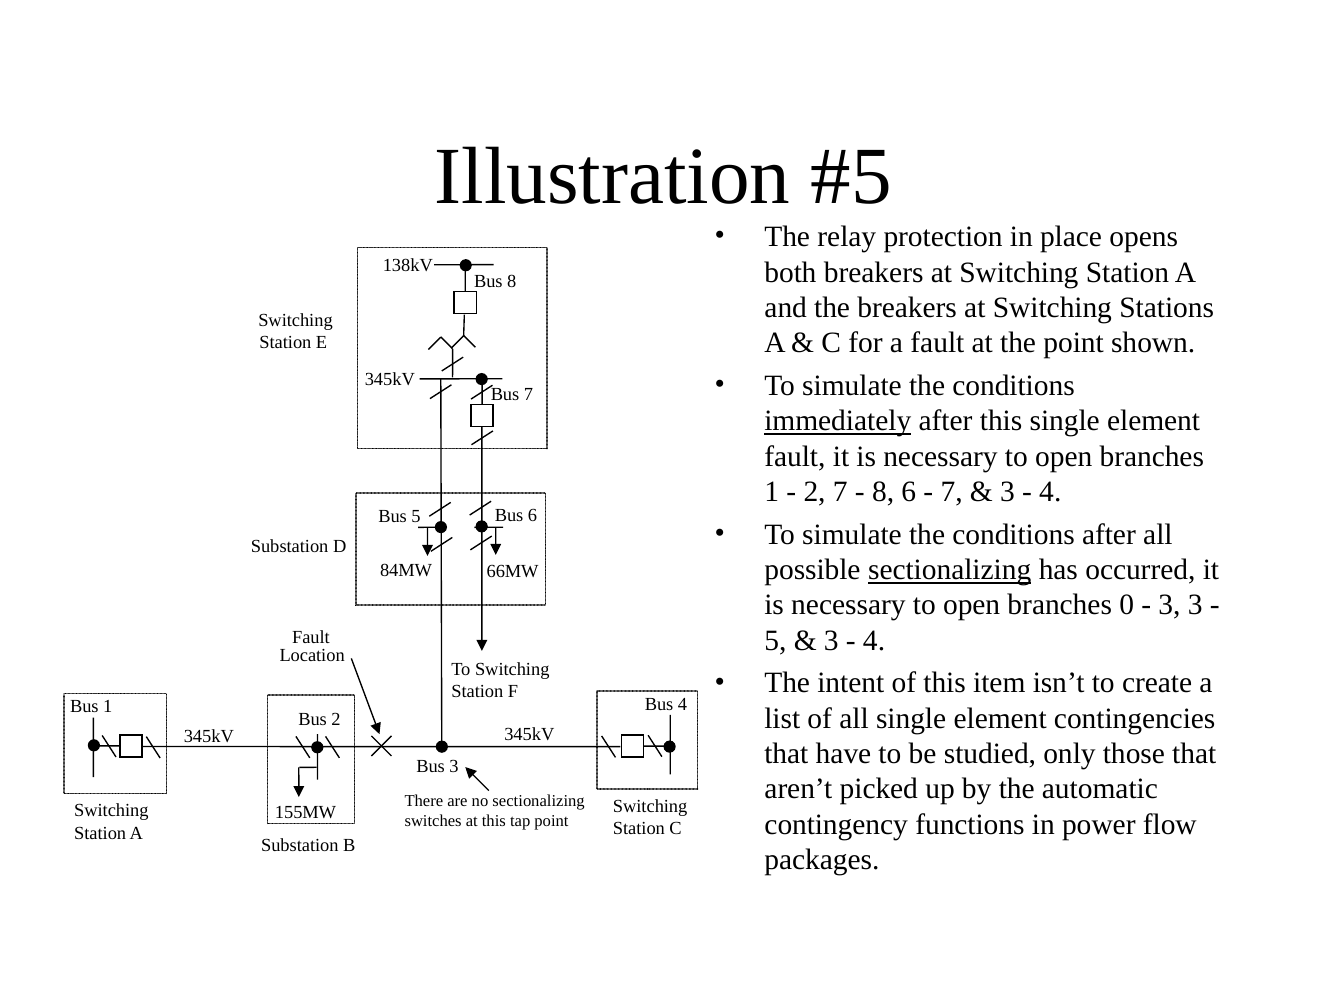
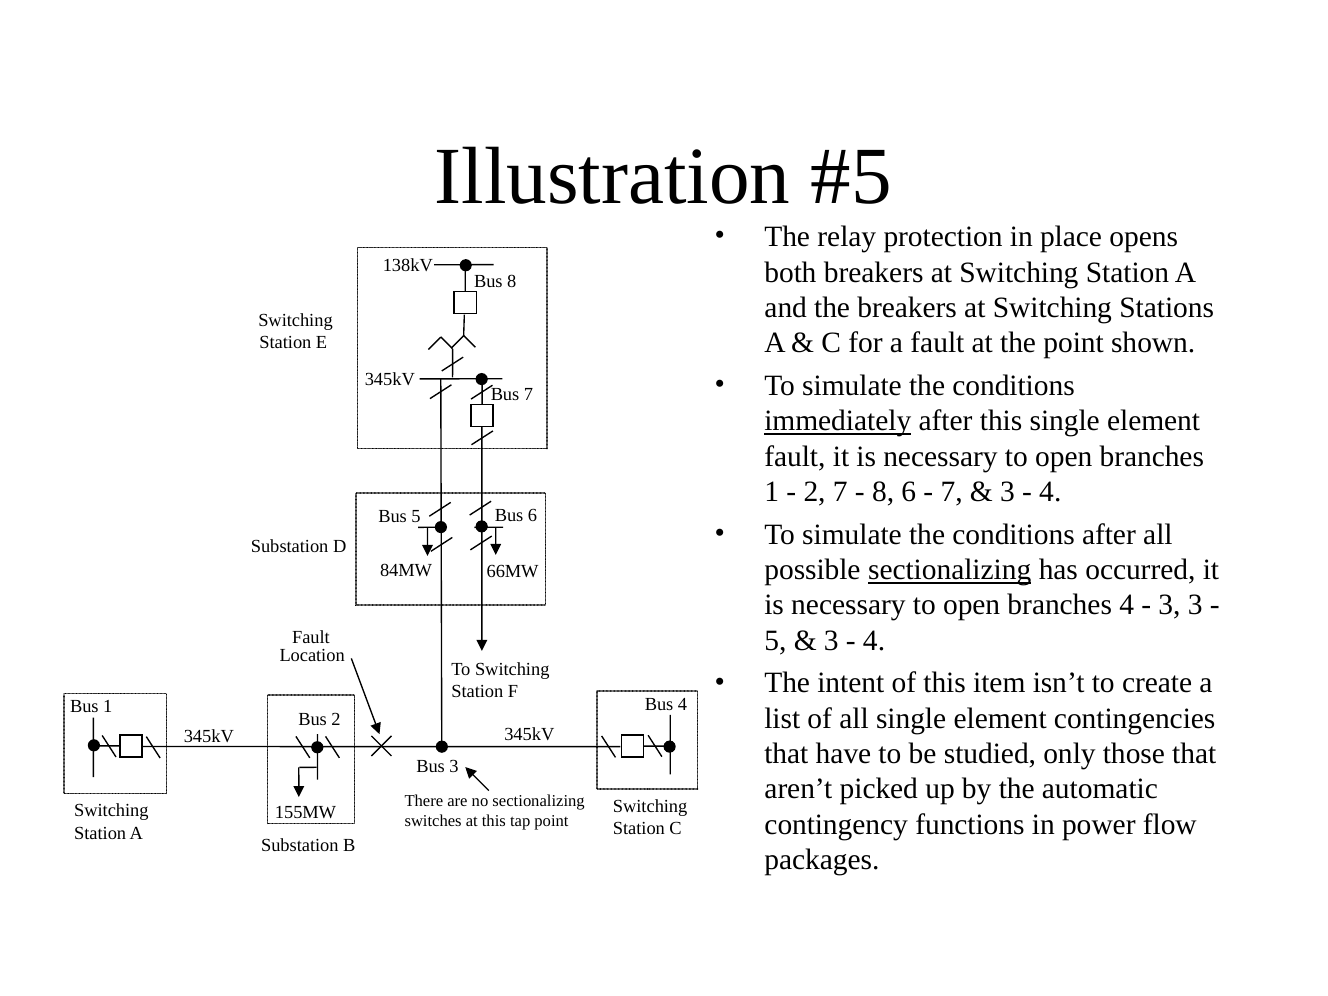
branches 0: 0 -> 4 (1127, 605)
